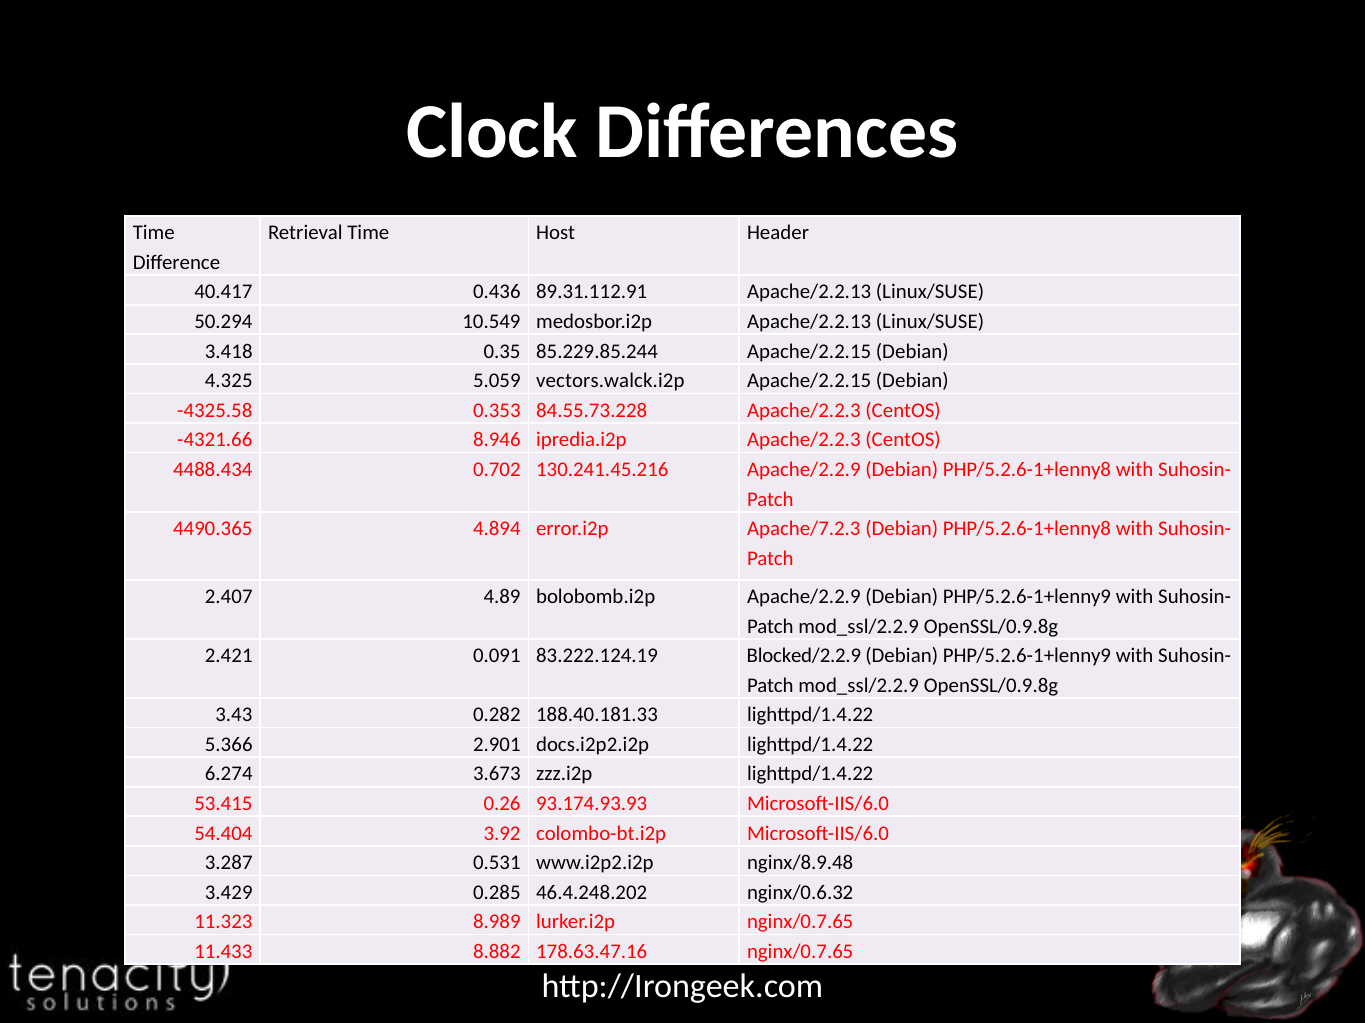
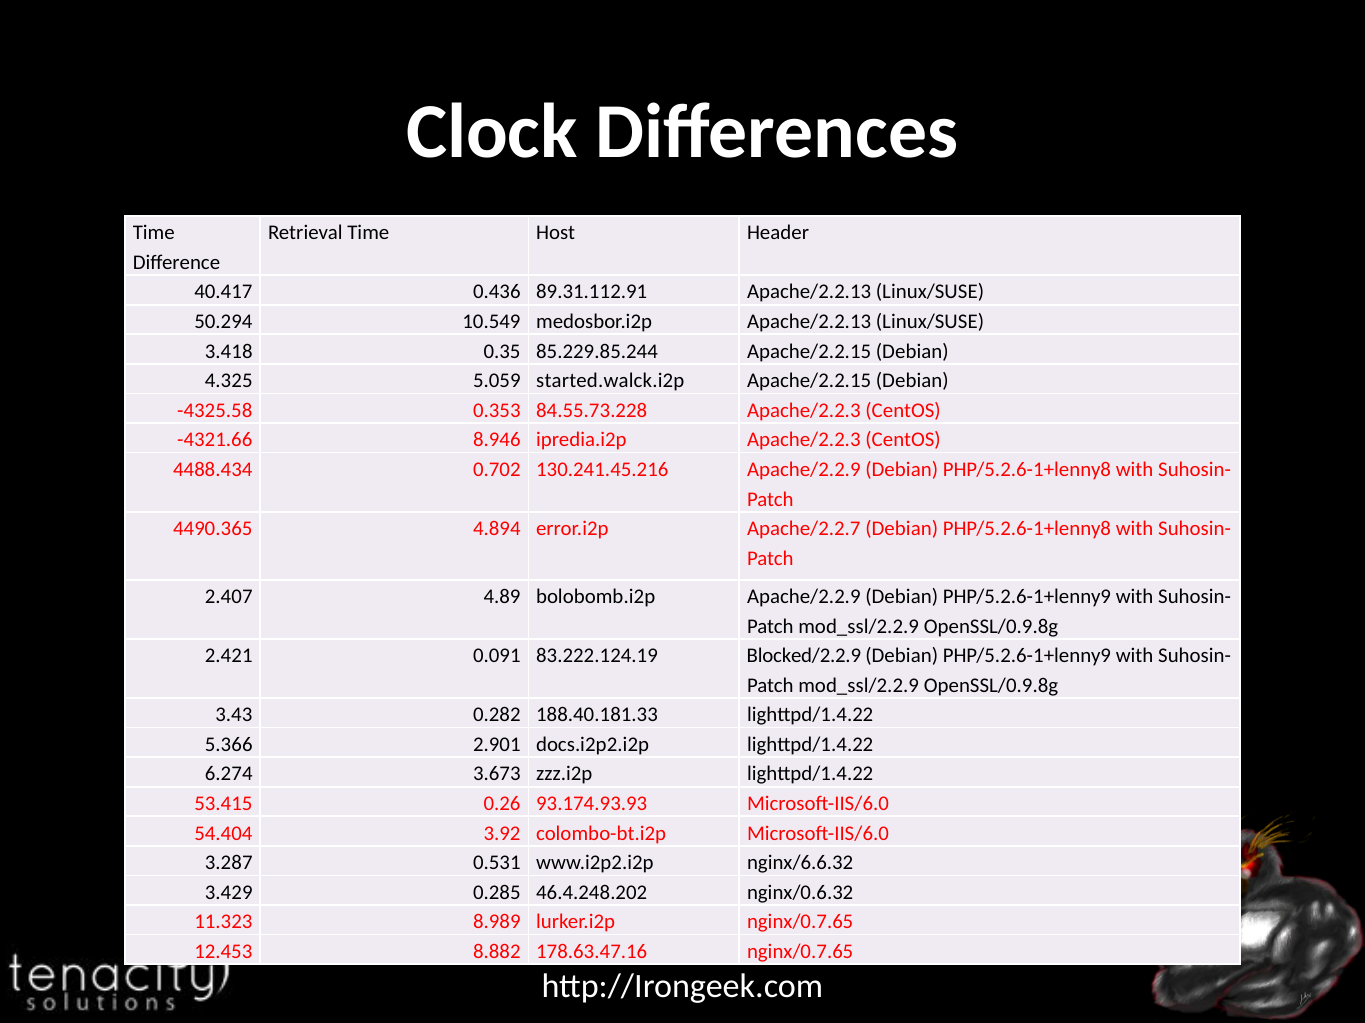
vectors.walck.i2p: vectors.walck.i2p -> started.walck.i2p (610, 381)
Apache/7.2.3: Apache/7.2.3 -> Apache/2.2.7 (804, 529)
nginx/8.9.48: nginx/8.9.48 -> nginx/6.6.32 (800, 863)
11.433: 11.433 -> 12.453 (223, 952)
